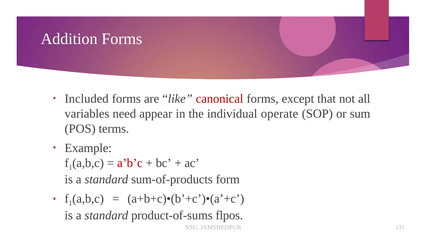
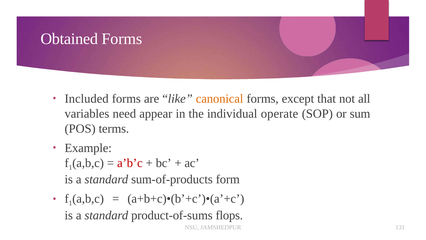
Addition: Addition -> Obtained (69, 39)
canonical colour: red -> orange (220, 99)
flpos: flpos -> flops (229, 215)
